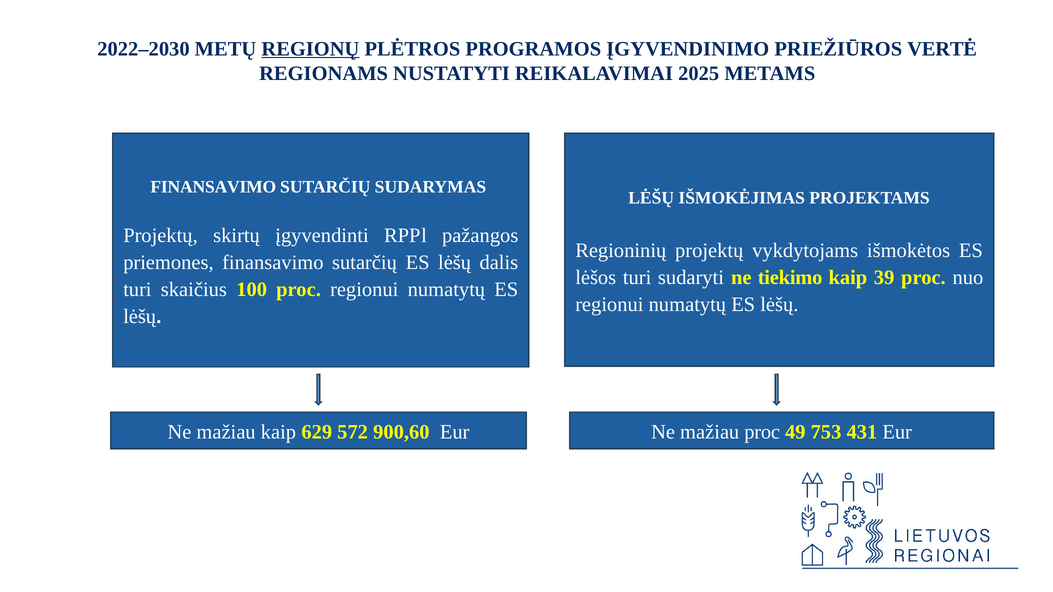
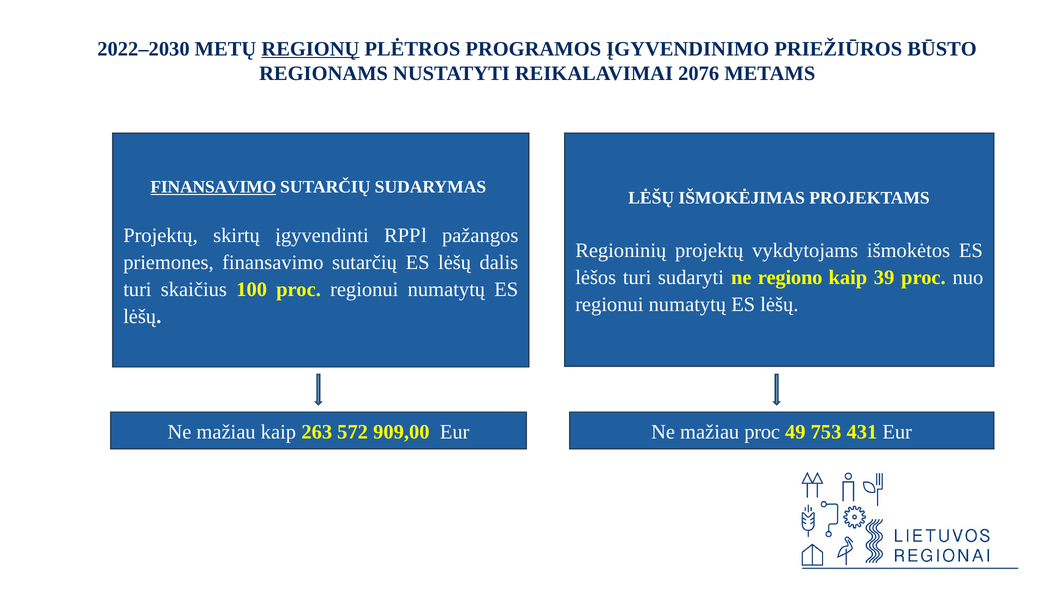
VERTĖ: VERTĖ -> BŪSTO (942, 49)
2025: 2025 -> 2076 (699, 73)
FINANSAVIMO underline: none -> present (213, 187)
tiekimo: tiekimo -> regiono (790, 278)
629: 629 -> 263 (317, 432)
900,60: 900,60 -> 909,00 (401, 432)
